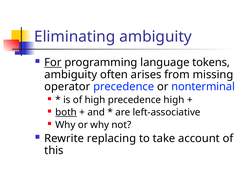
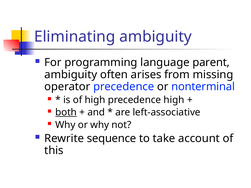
For underline: present -> none (53, 63)
tokens: tokens -> parent (211, 63)
replacing: replacing -> sequence (112, 139)
